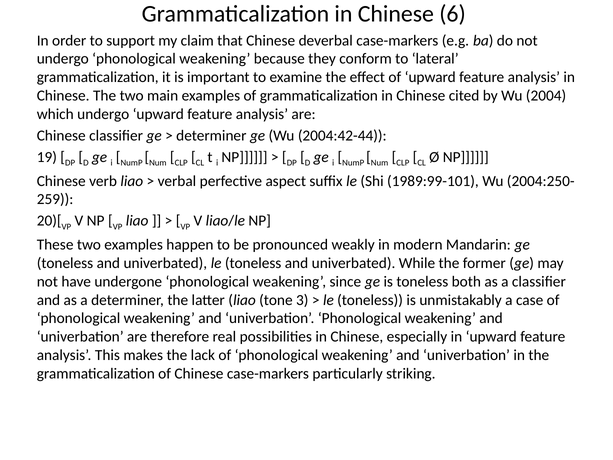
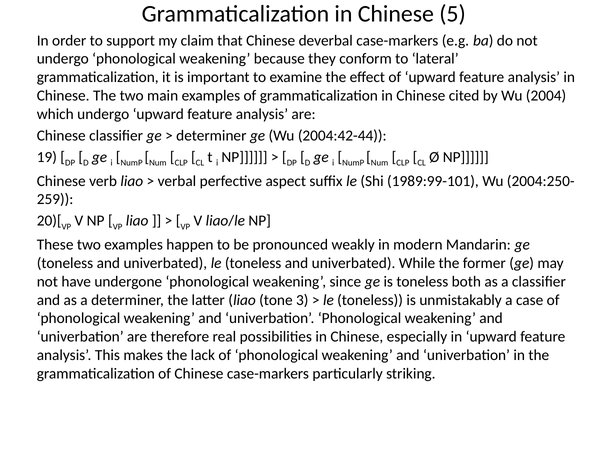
6: 6 -> 5 (453, 14)
